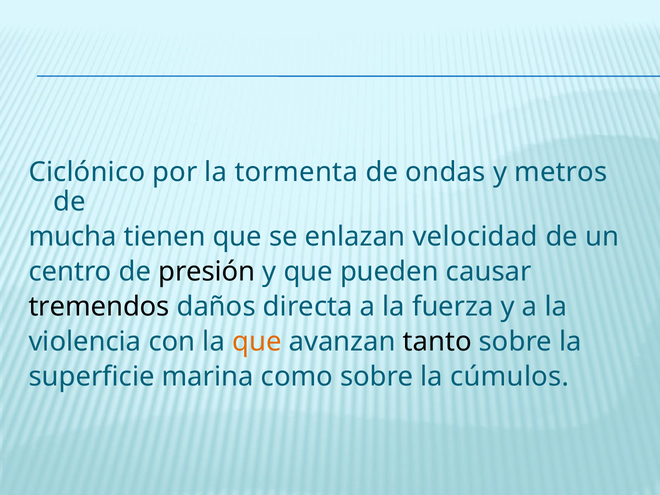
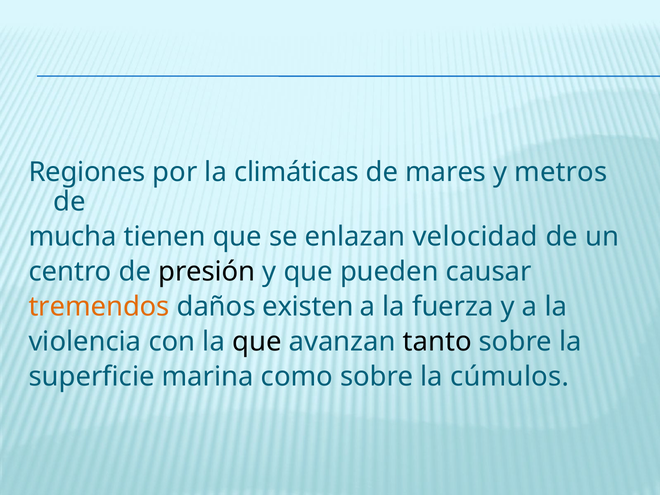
Ciclónico: Ciclónico -> Regiones (87, 172)
tormenta: tormenta -> climáticas (297, 172)
ondas: ondas -> mares (446, 172)
tremendos colour: black -> orange (99, 307)
directa: directa -> existen (308, 307)
que colour: orange -> black (257, 342)
